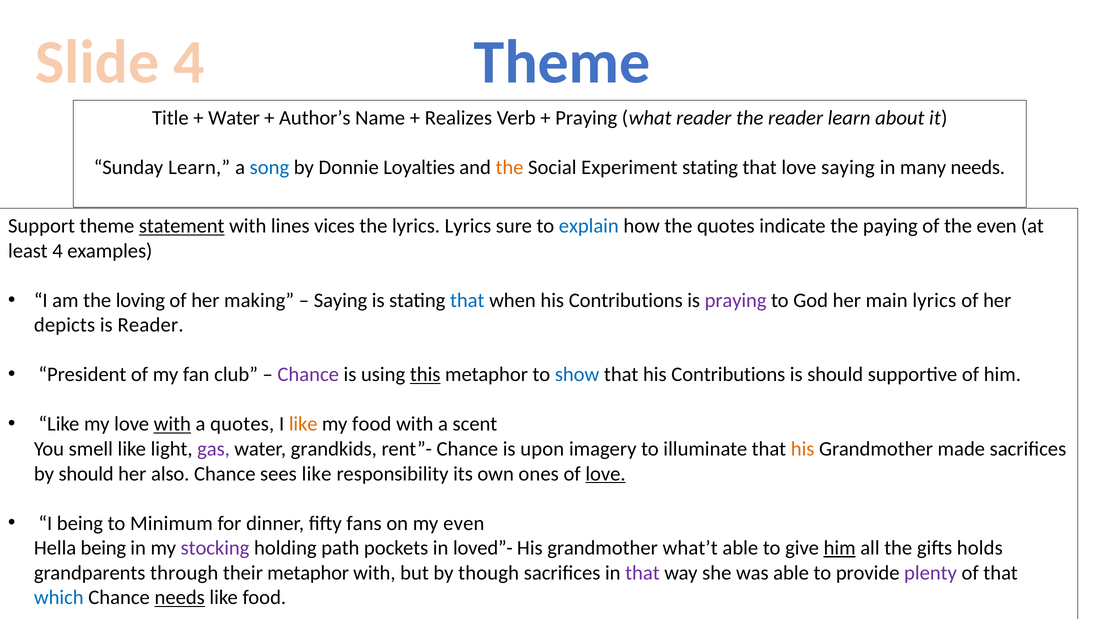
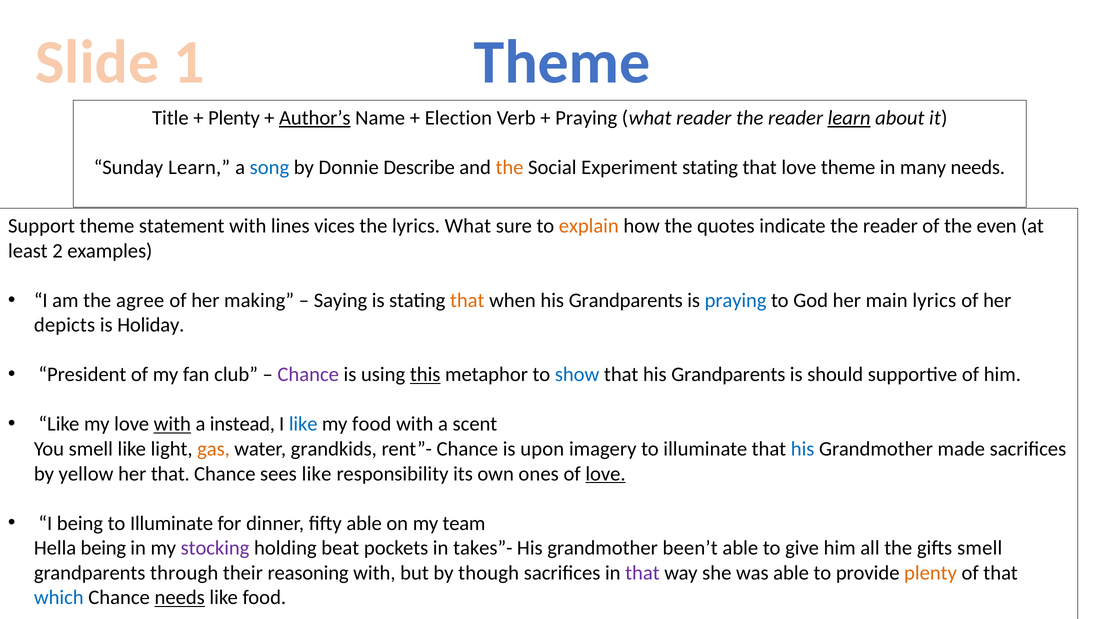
Slide 4: 4 -> 1 (189, 62)
Water: Water -> Plenty (234, 118)
Author’s underline: none -> present (315, 118)
Realizes: Realizes -> Election (458, 118)
learn underline: none -> present (849, 118)
Loyalties: Loyalties -> Describe (419, 168)
love saying: saying -> theme (848, 168)
statement underline: present -> none (182, 226)
lyrics Lyrics: Lyrics -> What (468, 226)
explain colour: blue -> orange (589, 226)
indicate the paying: paying -> reader (890, 226)
least 4: 4 -> 2 (58, 251)
loving: loving -> agree (140, 301)
that colour: blue -> orange (467, 301)
when his Contributions: Contributions -> Grandparents (626, 301)
praying colour: purple -> blue (736, 301)
is Reader: Reader -> Holiday (151, 325)
that his Contributions: Contributions -> Grandparents (728, 375)
a quotes: quotes -> instead (242, 424)
like colour: orange -> blue (303, 424)
gas colour: purple -> orange (213, 449)
his colour: orange -> blue (803, 449)
by should: should -> yellow (86, 474)
her also: also -> that (170, 474)
Minimum: Minimum -> Illuminate (172, 523)
fifty fans: fans -> able (364, 523)
my even: even -> team (464, 523)
path: path -> beat (340, 548)
loved”-: loved”- -> takes”- (483, 548)
what’t: what’t -> been’t (690, 548)
him underline: present -> none (840, 548)
gifts holds: holds -> smell (980, 548)
their metaphor: metaphor -> reasoning (308, 573)
plenty colour: purple -> orange (931, 573)
